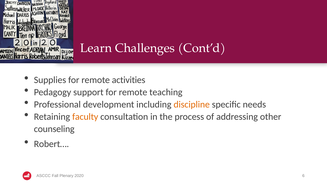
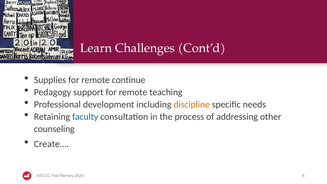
activities: activities -> continue (129, 80)
faculty colour: orange -> blue (85, 117)
Robert…: Robert… -> Create… (51, 144)
